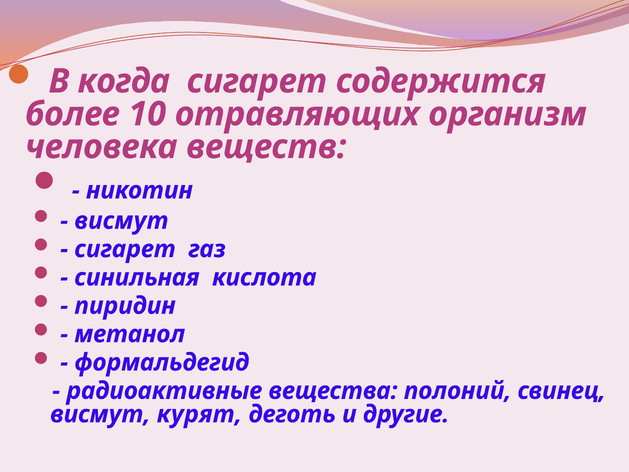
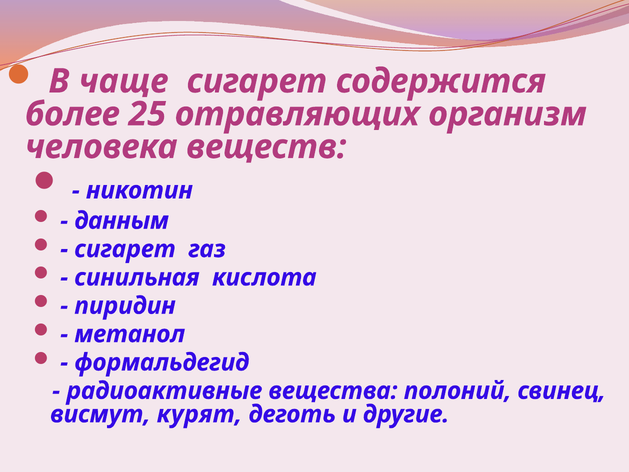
когда: когда -> чаще (123, 81)
10: 10 -> 25 (147, 114)
висмут: висмут -> данным (122, 221)
